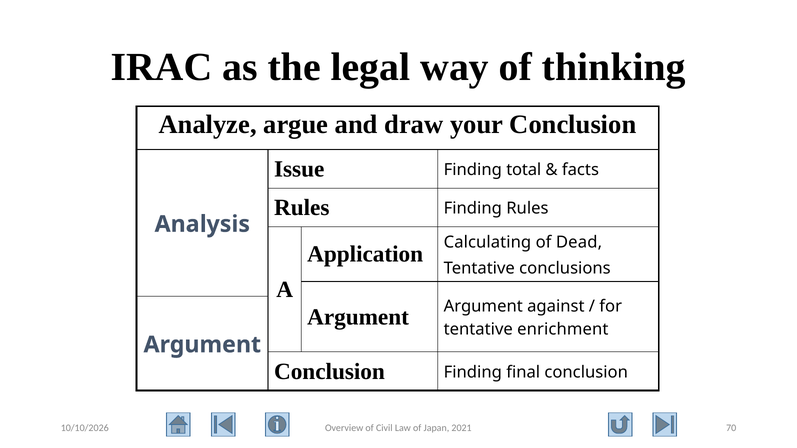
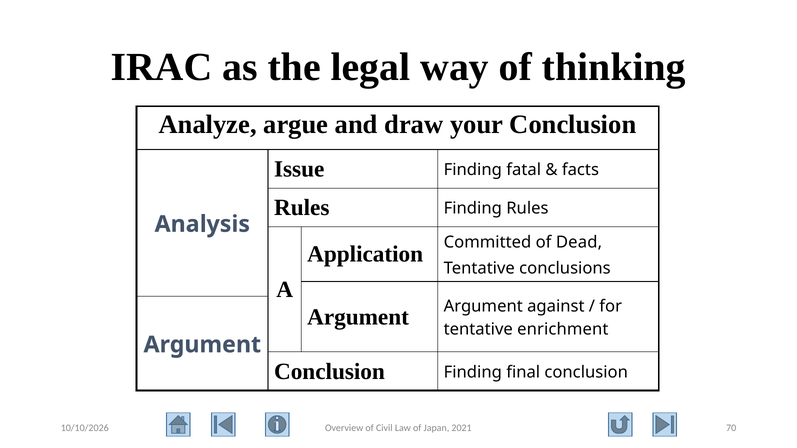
total: total -> fatal (524, 170)
Calculating: Calculating -> Committed (487, 242)
